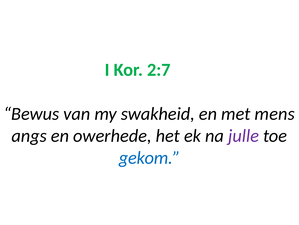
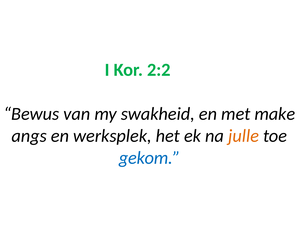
2:7: 2:7 -> 2:2 (159, 70)
mens: mens -> make (275, 113)
owerhede: owerhede -> werksplek (112, 135)
julle colour: purple -> orange (244, 135)
